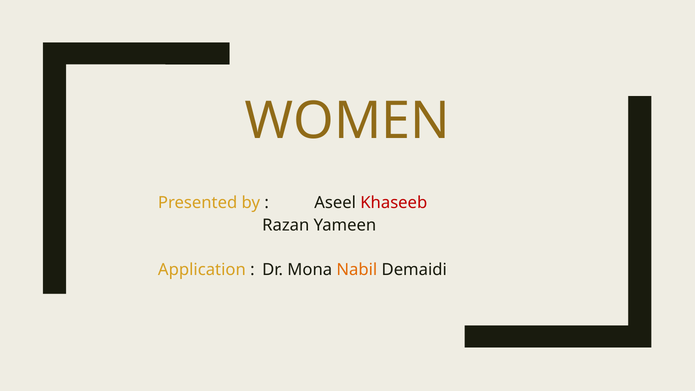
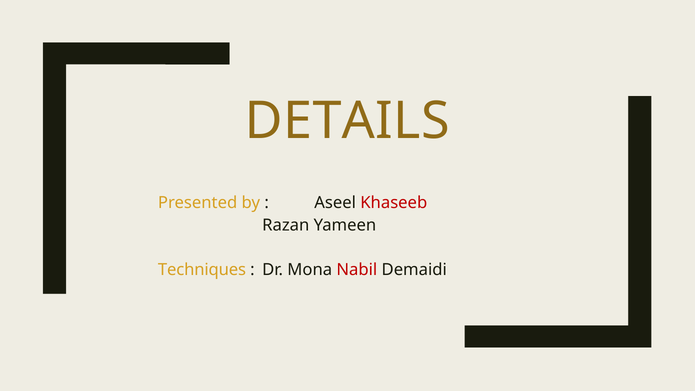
WOMEN: WOMEN -> DETAILS (347, 121)
Application: Application -> Techniques (202, 270)
Nabil colour: orange -> red (357, 270)
